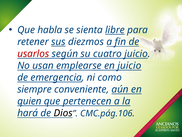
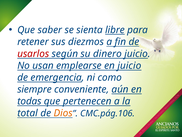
habla: habla -> saber (50, 30)
sus underline: present -> none (58, 42)
cuatro: cuatro -> dinero (107, 54)
quien: quien -> todas (29, 101)
hará: hará -> total (28, 113)
Dios colour: black -> orange (63, 113)
